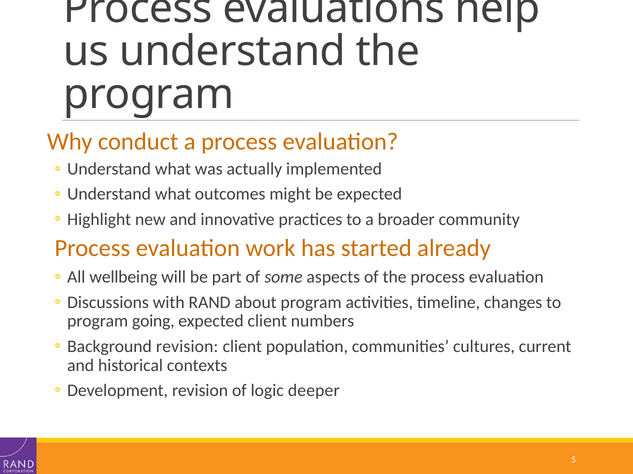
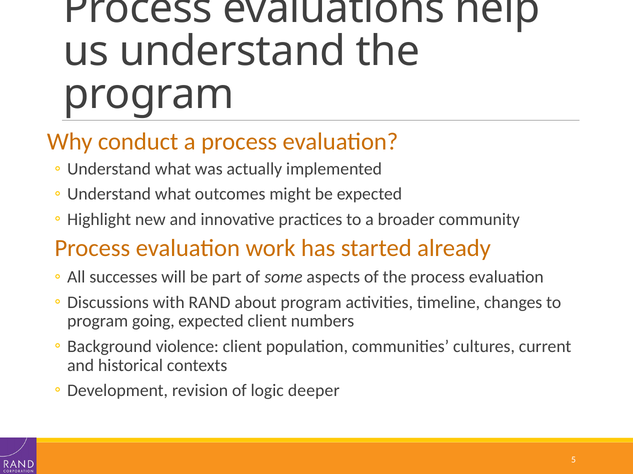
wellbeing: wellbeing -> successes (123, 278)
Background revision: revision -> violence (187, 347)
